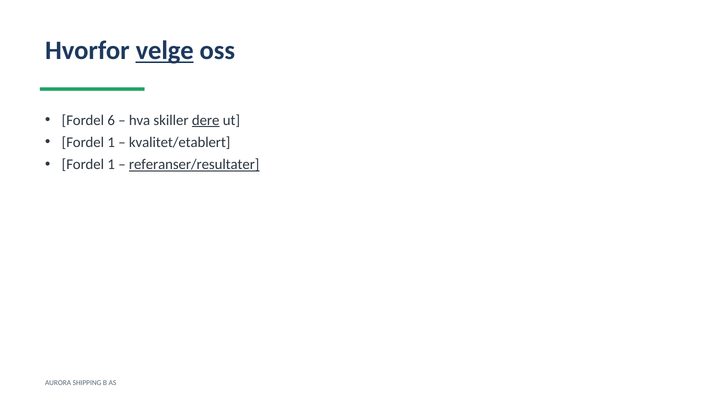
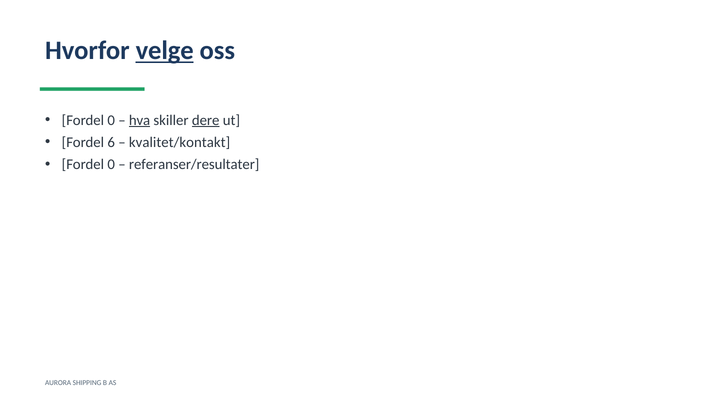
6: 6 -> 0 (111, 120)
hva underline: none -> present (140, 120)
1: 1 -> 6 (111, 142)
kvalitet/etablert: kvalitet/etablert -> kvalitet/kontakt (180, 142)
1: 1 -> 0 (111, 164)
referanser/resultater underline: present -> none (194, 164)
